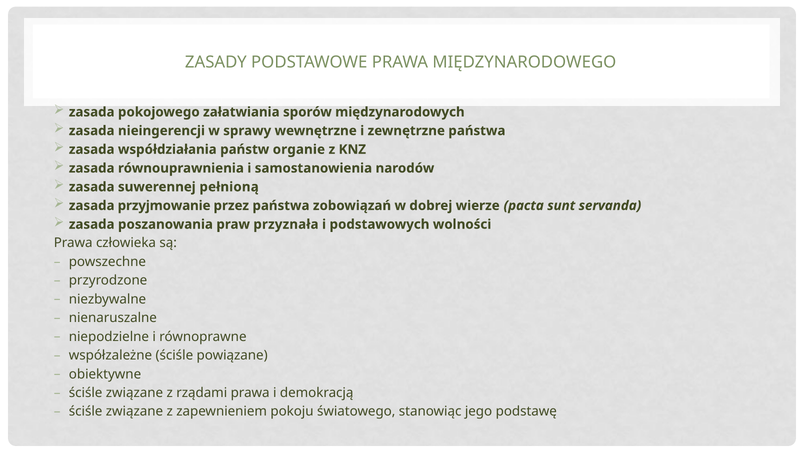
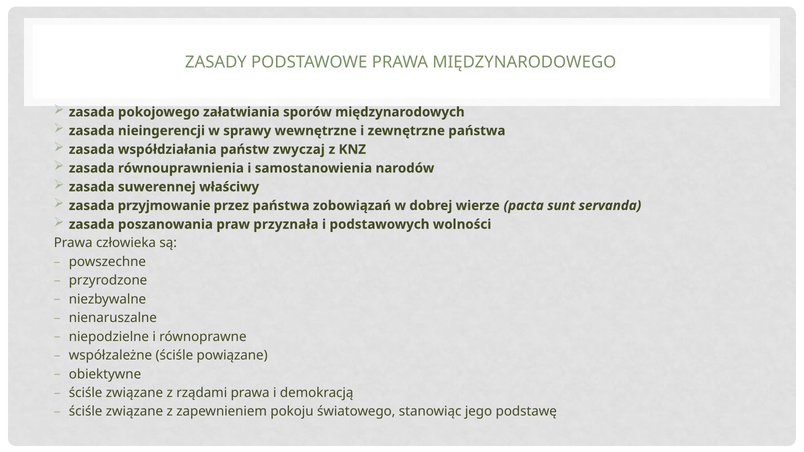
organie: organie -> zwyczaj (299, 150)
pełnioną: pełnioną -> właściwy (229, 187)
